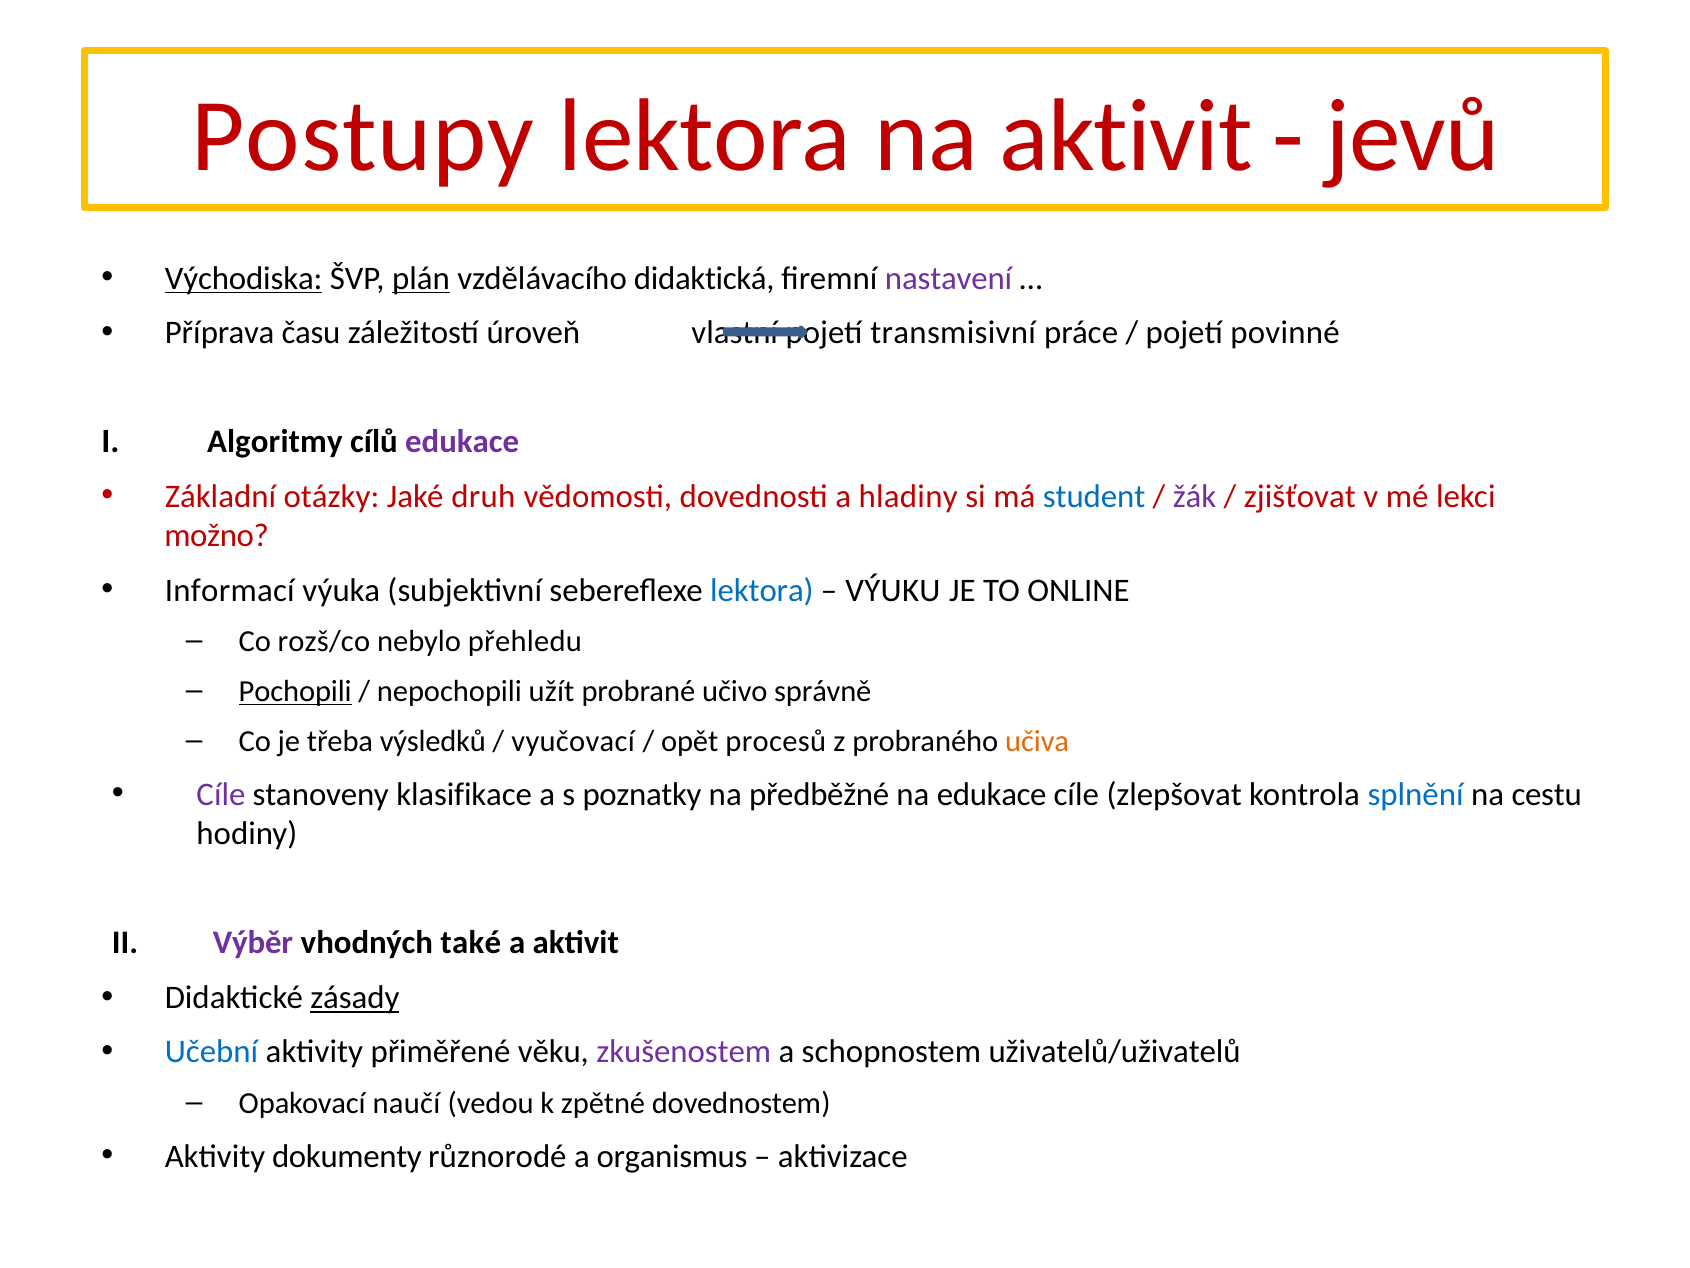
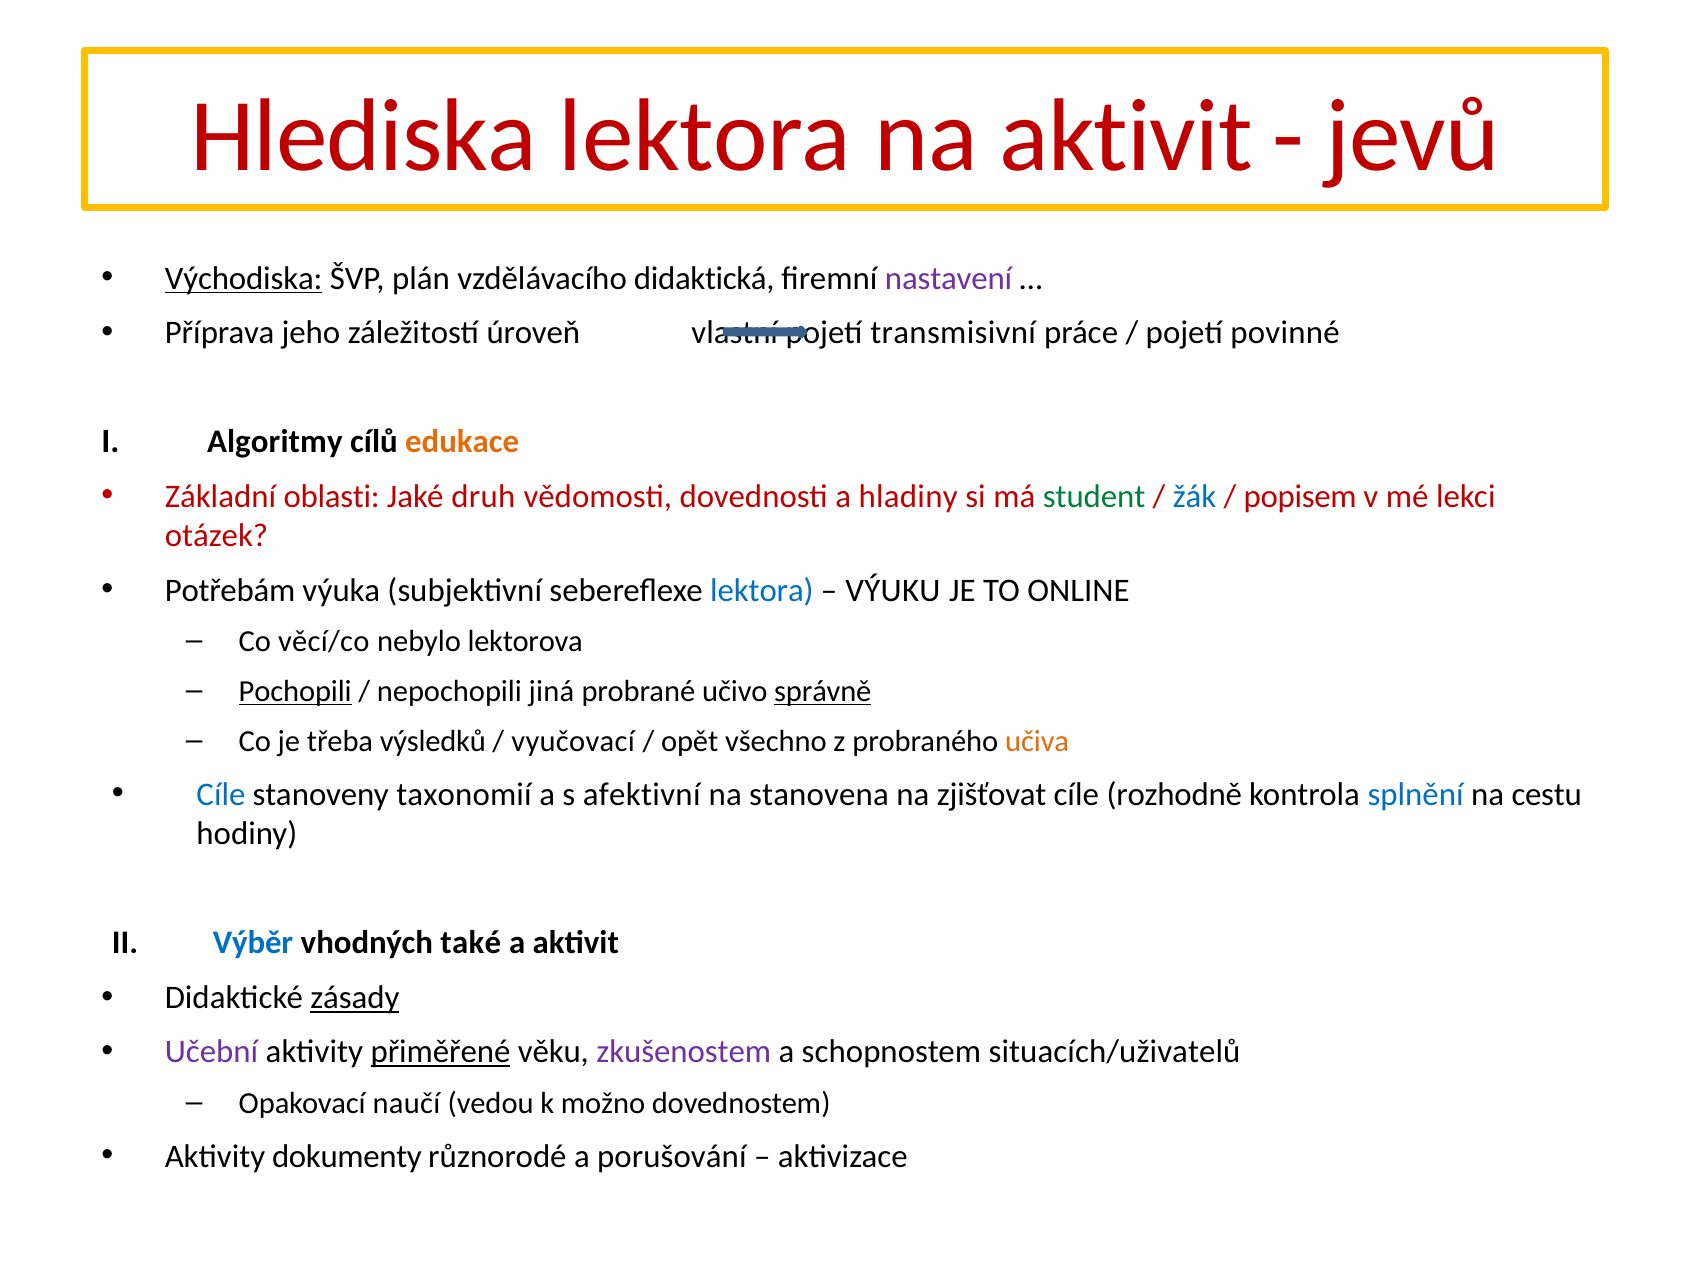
Postupy: Postupy -> Hlediska (364, 137)
plán underline: present -> none (421, 278)
času: času -> jeho (311, 333)
edukace colour: purple -> orange (462, 442)
otázky: otázky -> oblasti (332, 496)
student colour: blue -> green (1094, 496)
žák colour: purple -> blue (1195, 496)
zjišťovat: zjišťovat -> popisem (1300, 496)
možno: možno -> otázek (216, 536)
Informací: Informací -> Potřebám (230, 590)
rozš/co: rozš/co -> věcí/co (324, 641)
přehledu: přehledu -> lektorova (525, 641)
užít: užít -> jiná (551, 691)
správně underline: none -> present (823, 691)
procesů: procesů -> všechno (776, 741)
Cíle colour: purple -> blue (221, 794)
klasifikace: klasifikace -> taxonomií (464, 794)
poznatky: poznatky -> afektivní (642, 794)
předběžné: předběžné -> stanovena (819, 794)
na edukace: edukace -> zjišťovat (992, 794)
zlepšovat: zlepšovat -> rozhodně (1174, 794)
Výběr colour: purple -> blue (253, 943)
Učební colour: blue -> purple (211, 1052)
přiměřené underline: none -> present (440, 1052)
uživatelů/uživatelů: uživatelů/uživatelů -> situacích/uživatelů (1115, 1052)
zpětné: zpětné -> možno (603, 1103)
organismus: organismus -> porušování (672, 1156)
